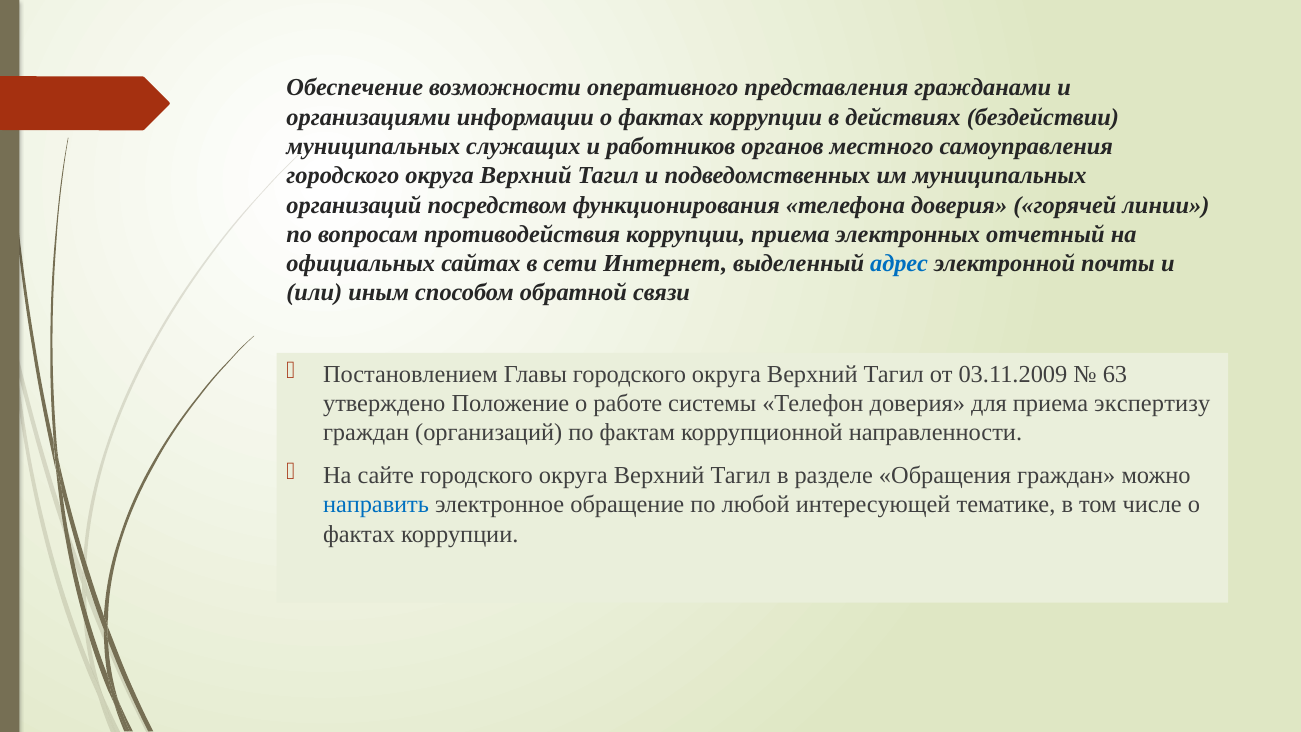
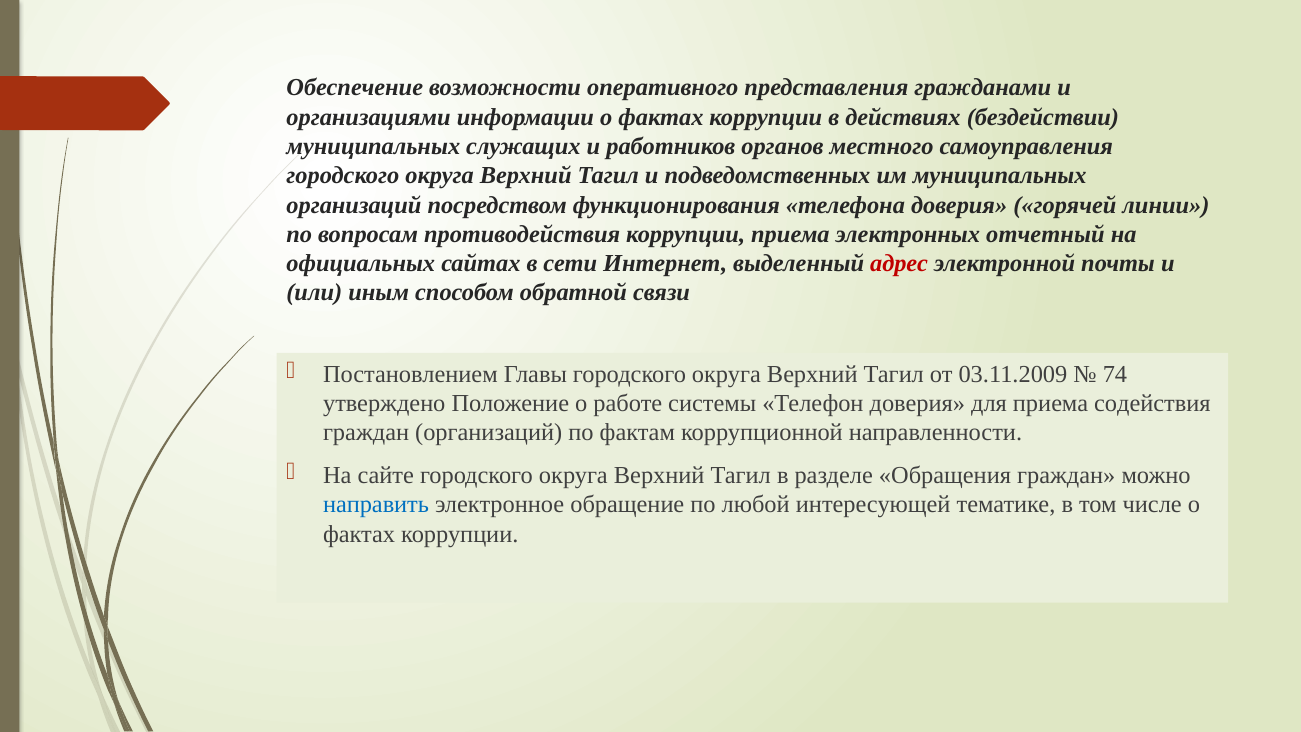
адрес colour: blue -> red (899, 263)
63: 63 -> 74 (1115, 374)
экспертизу: экспертизу -> содействия (1152, 403)
